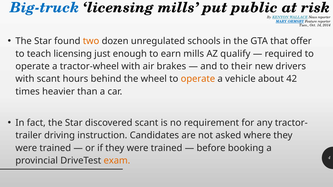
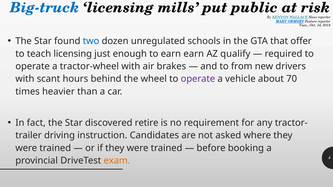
two colour: orange -> blue (91, 41)
earn mills: mills -> earn (194, 54)
their: their -> from (242, 66)
operate colour: orange -> purple (198, 79)
42: 42 -> 70 (292, 79)
discovered scant: scant -> retire (147, 123)
